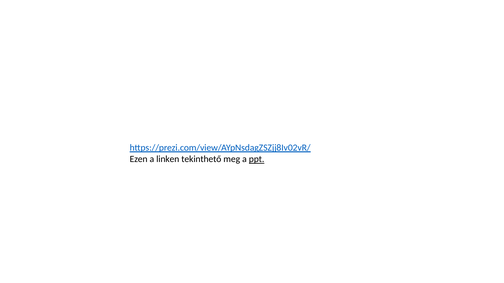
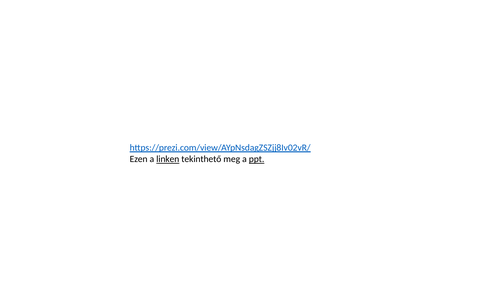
linken underline: none -> present (168, 159)
